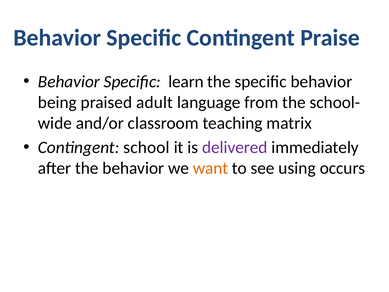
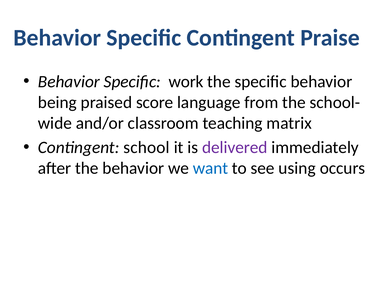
learn: learn -> work (186, 82)
adult: adult -> score (155, 102)
want colour: orange -> blue (210, 168)
